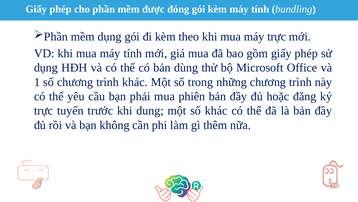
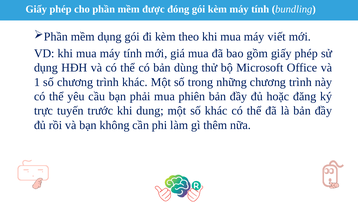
máy trực: trực -> viết (277, 37)
